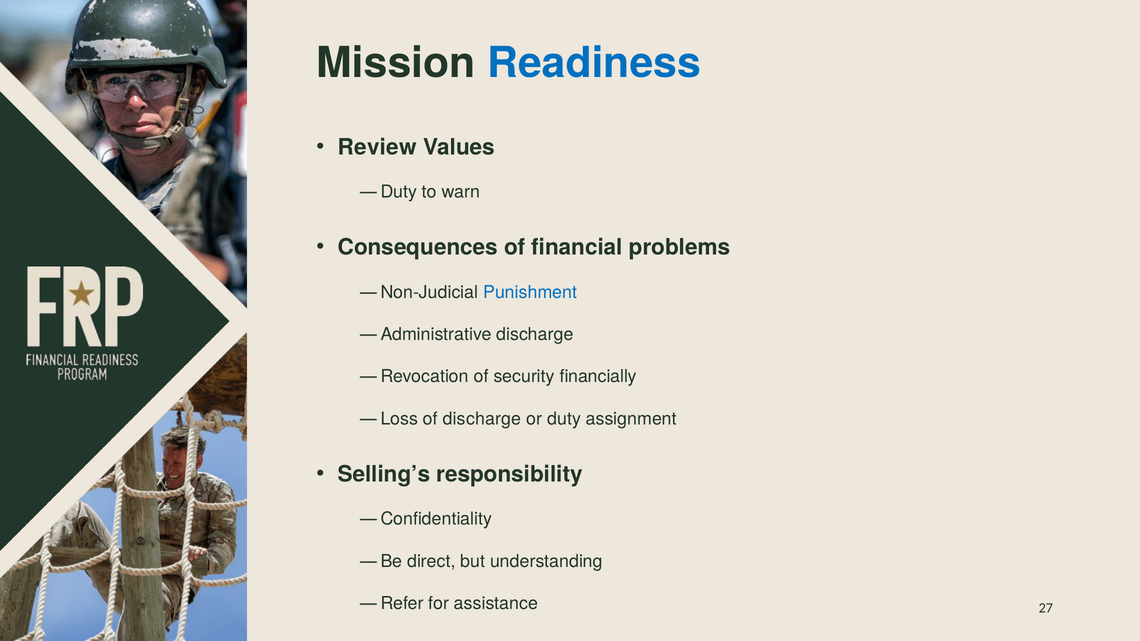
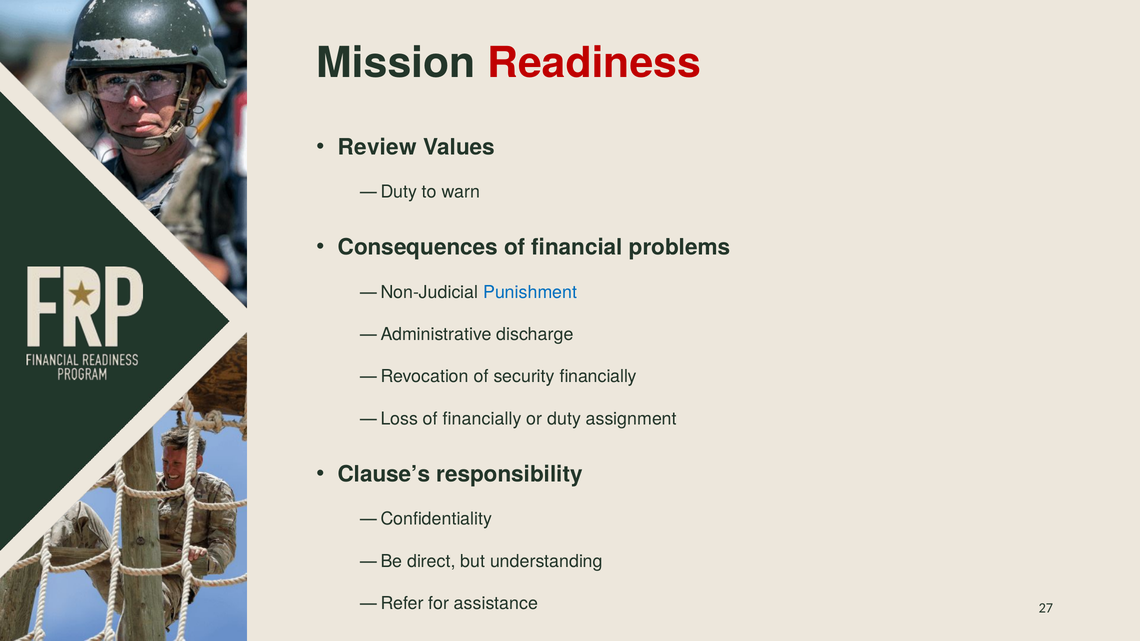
Readiness colour: blue -> red (594, 63)
of discharge: discharge -> financially (482, 419)
Selling’s: Selling’s -> Clause’s (384, 474)
